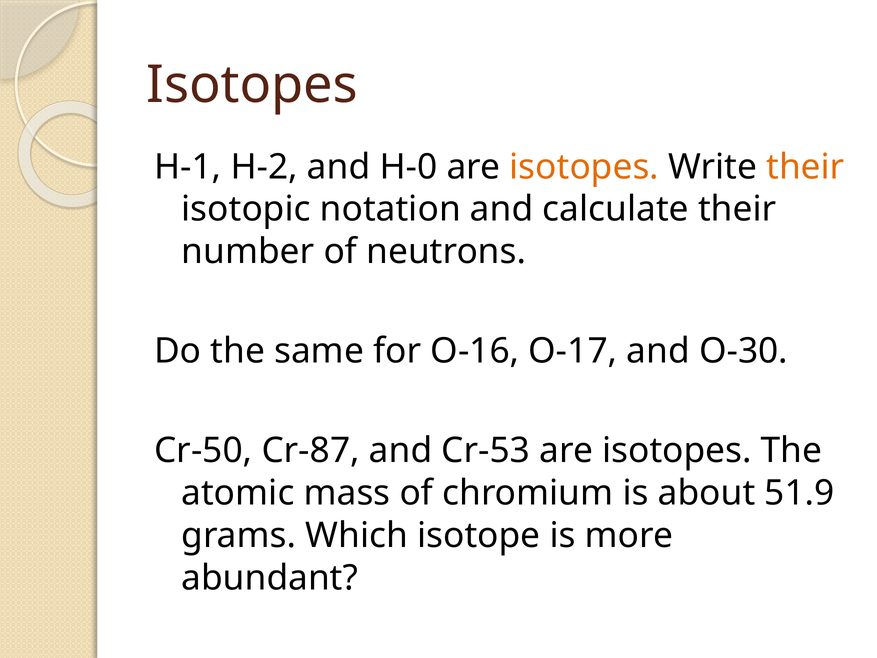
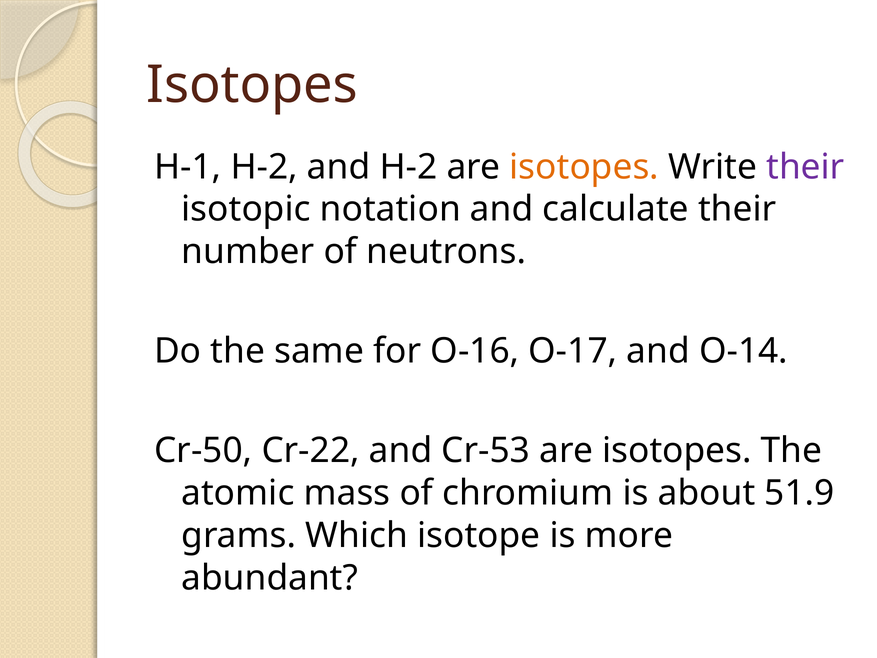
and H-0: H-0 -> H-2 (408, 167)
their colour: orange -> purple (805, 167)
O-30: O-30 -> O-14 (743, 351)
Cr-87: Cr-87 -> Cr-22 (311, 451)
